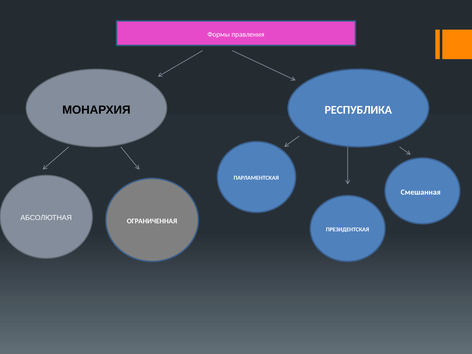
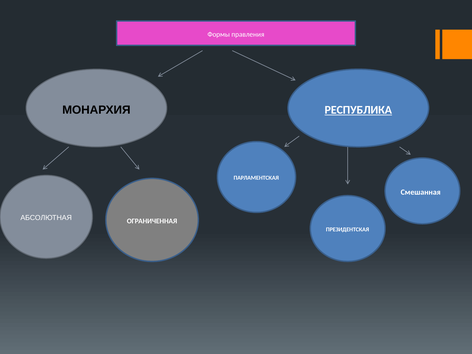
РЕСПУБЛИКА underline: none -> present (358, 110)
